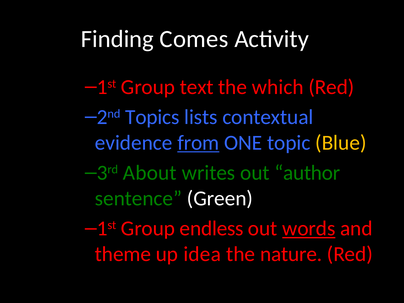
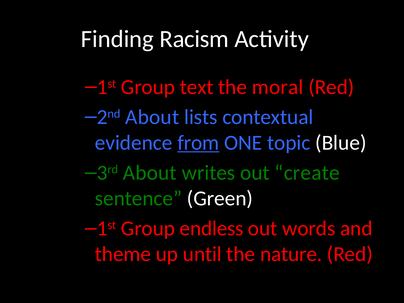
Comes: Comes -> Racism (194, 39)
which: which -> moral (278, 87)
2nd Topics: Topics -> About (152, 117)
Blue colour: yellow -> white (341, 143)
author: author -> create (307, 173)
words underline: present -> none (309, 228)
idea: idea -> until (202, 254)
